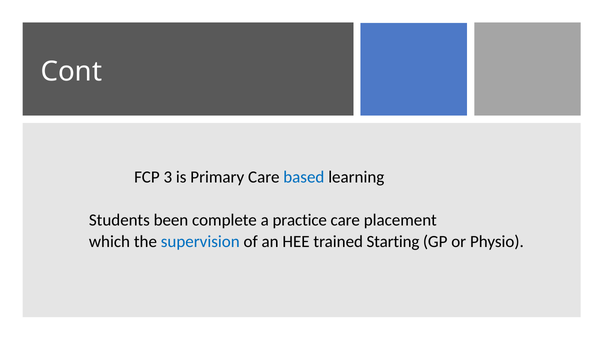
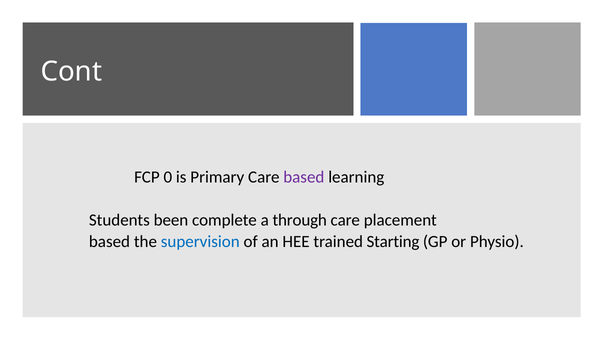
3: 3 -> 0 (168, 177)
based colour: blue -> purple (304, 177)
practice: practice -> through (300, 220)
which: which -> based (109, 241)
